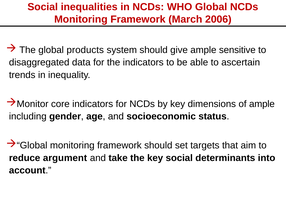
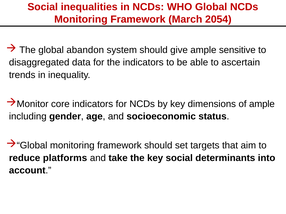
2006: 2006 -> 2054 (218, 19)
products: products -> abandon (85, 50)
argument: argument -> platforms (65, 158)
